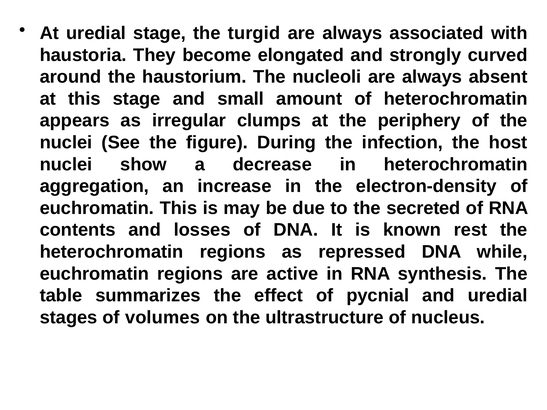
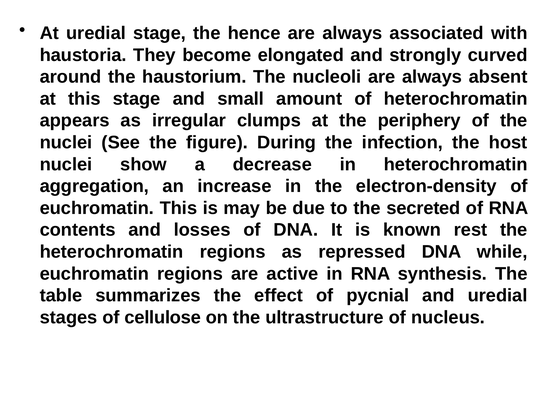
turgid: turgid -> hence (254, 33)
volumes: volumes -> cellulose (163, 318)
